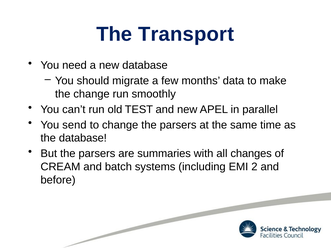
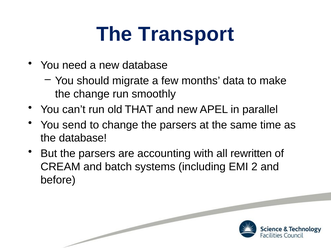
TEST: TEST -> THAT (139, 110)
summaries: summaries -> accounting (164, 154)
changes: changes -> rewritten (251, 154)
